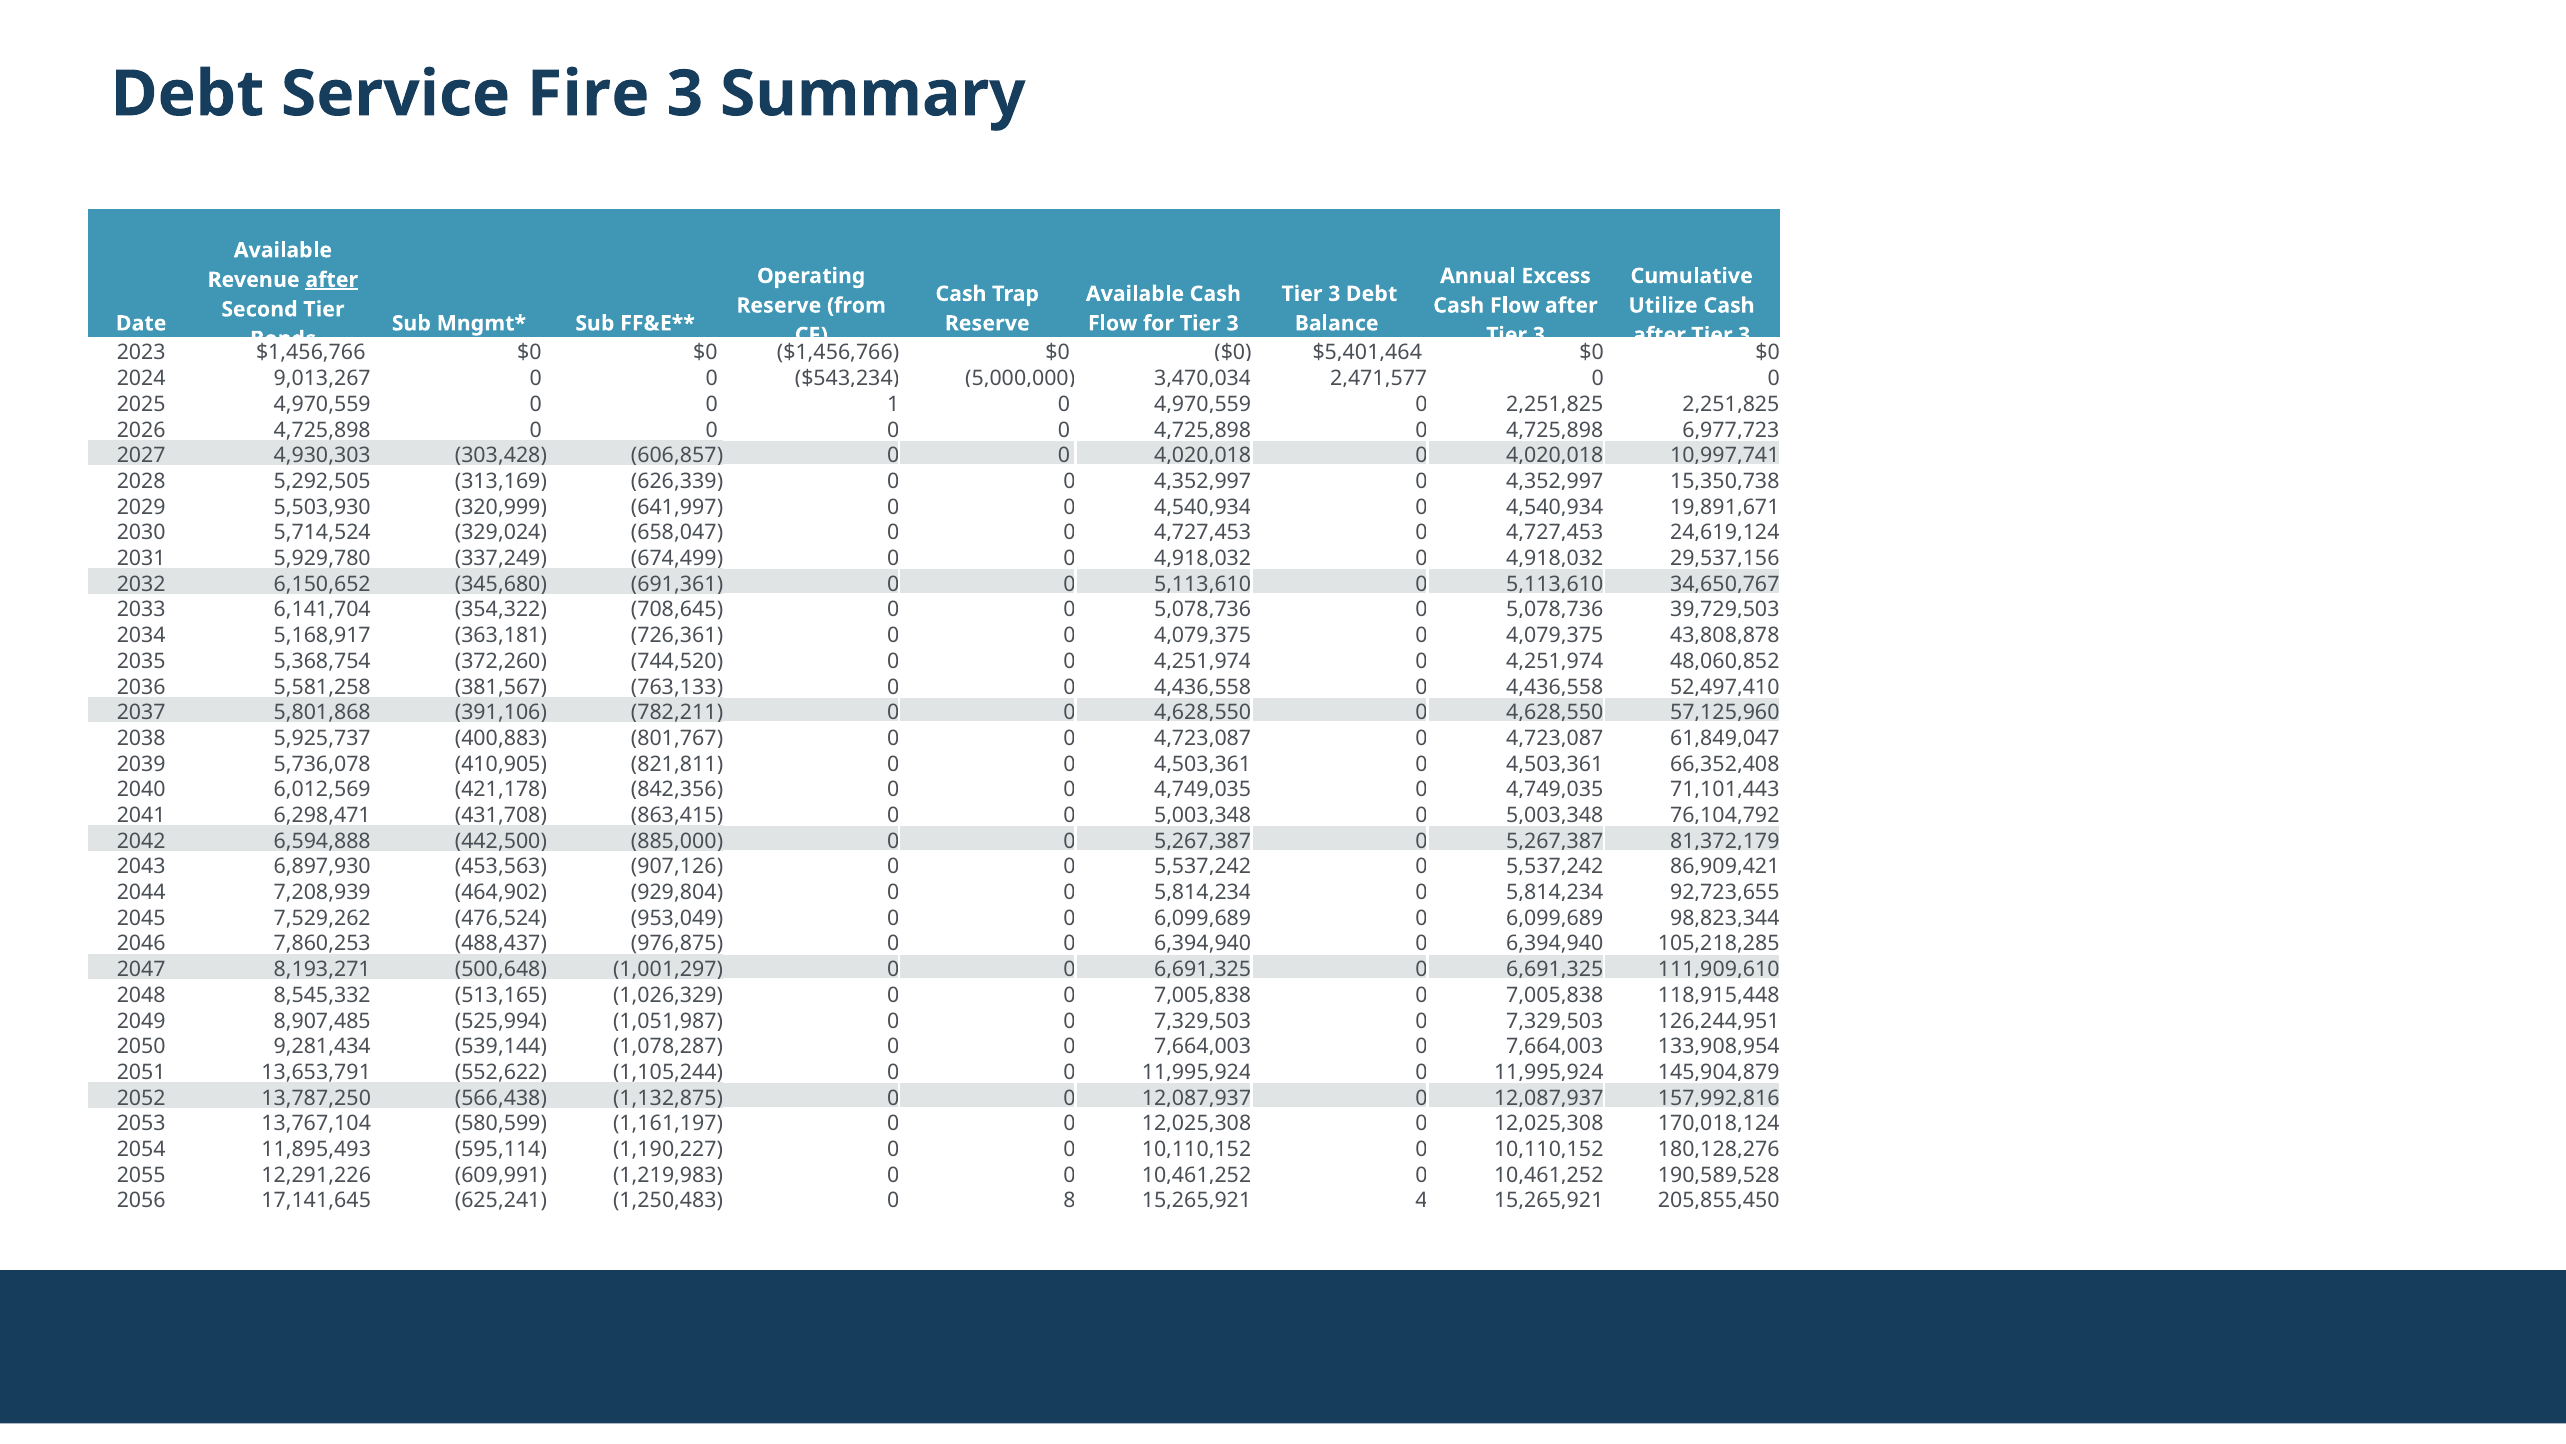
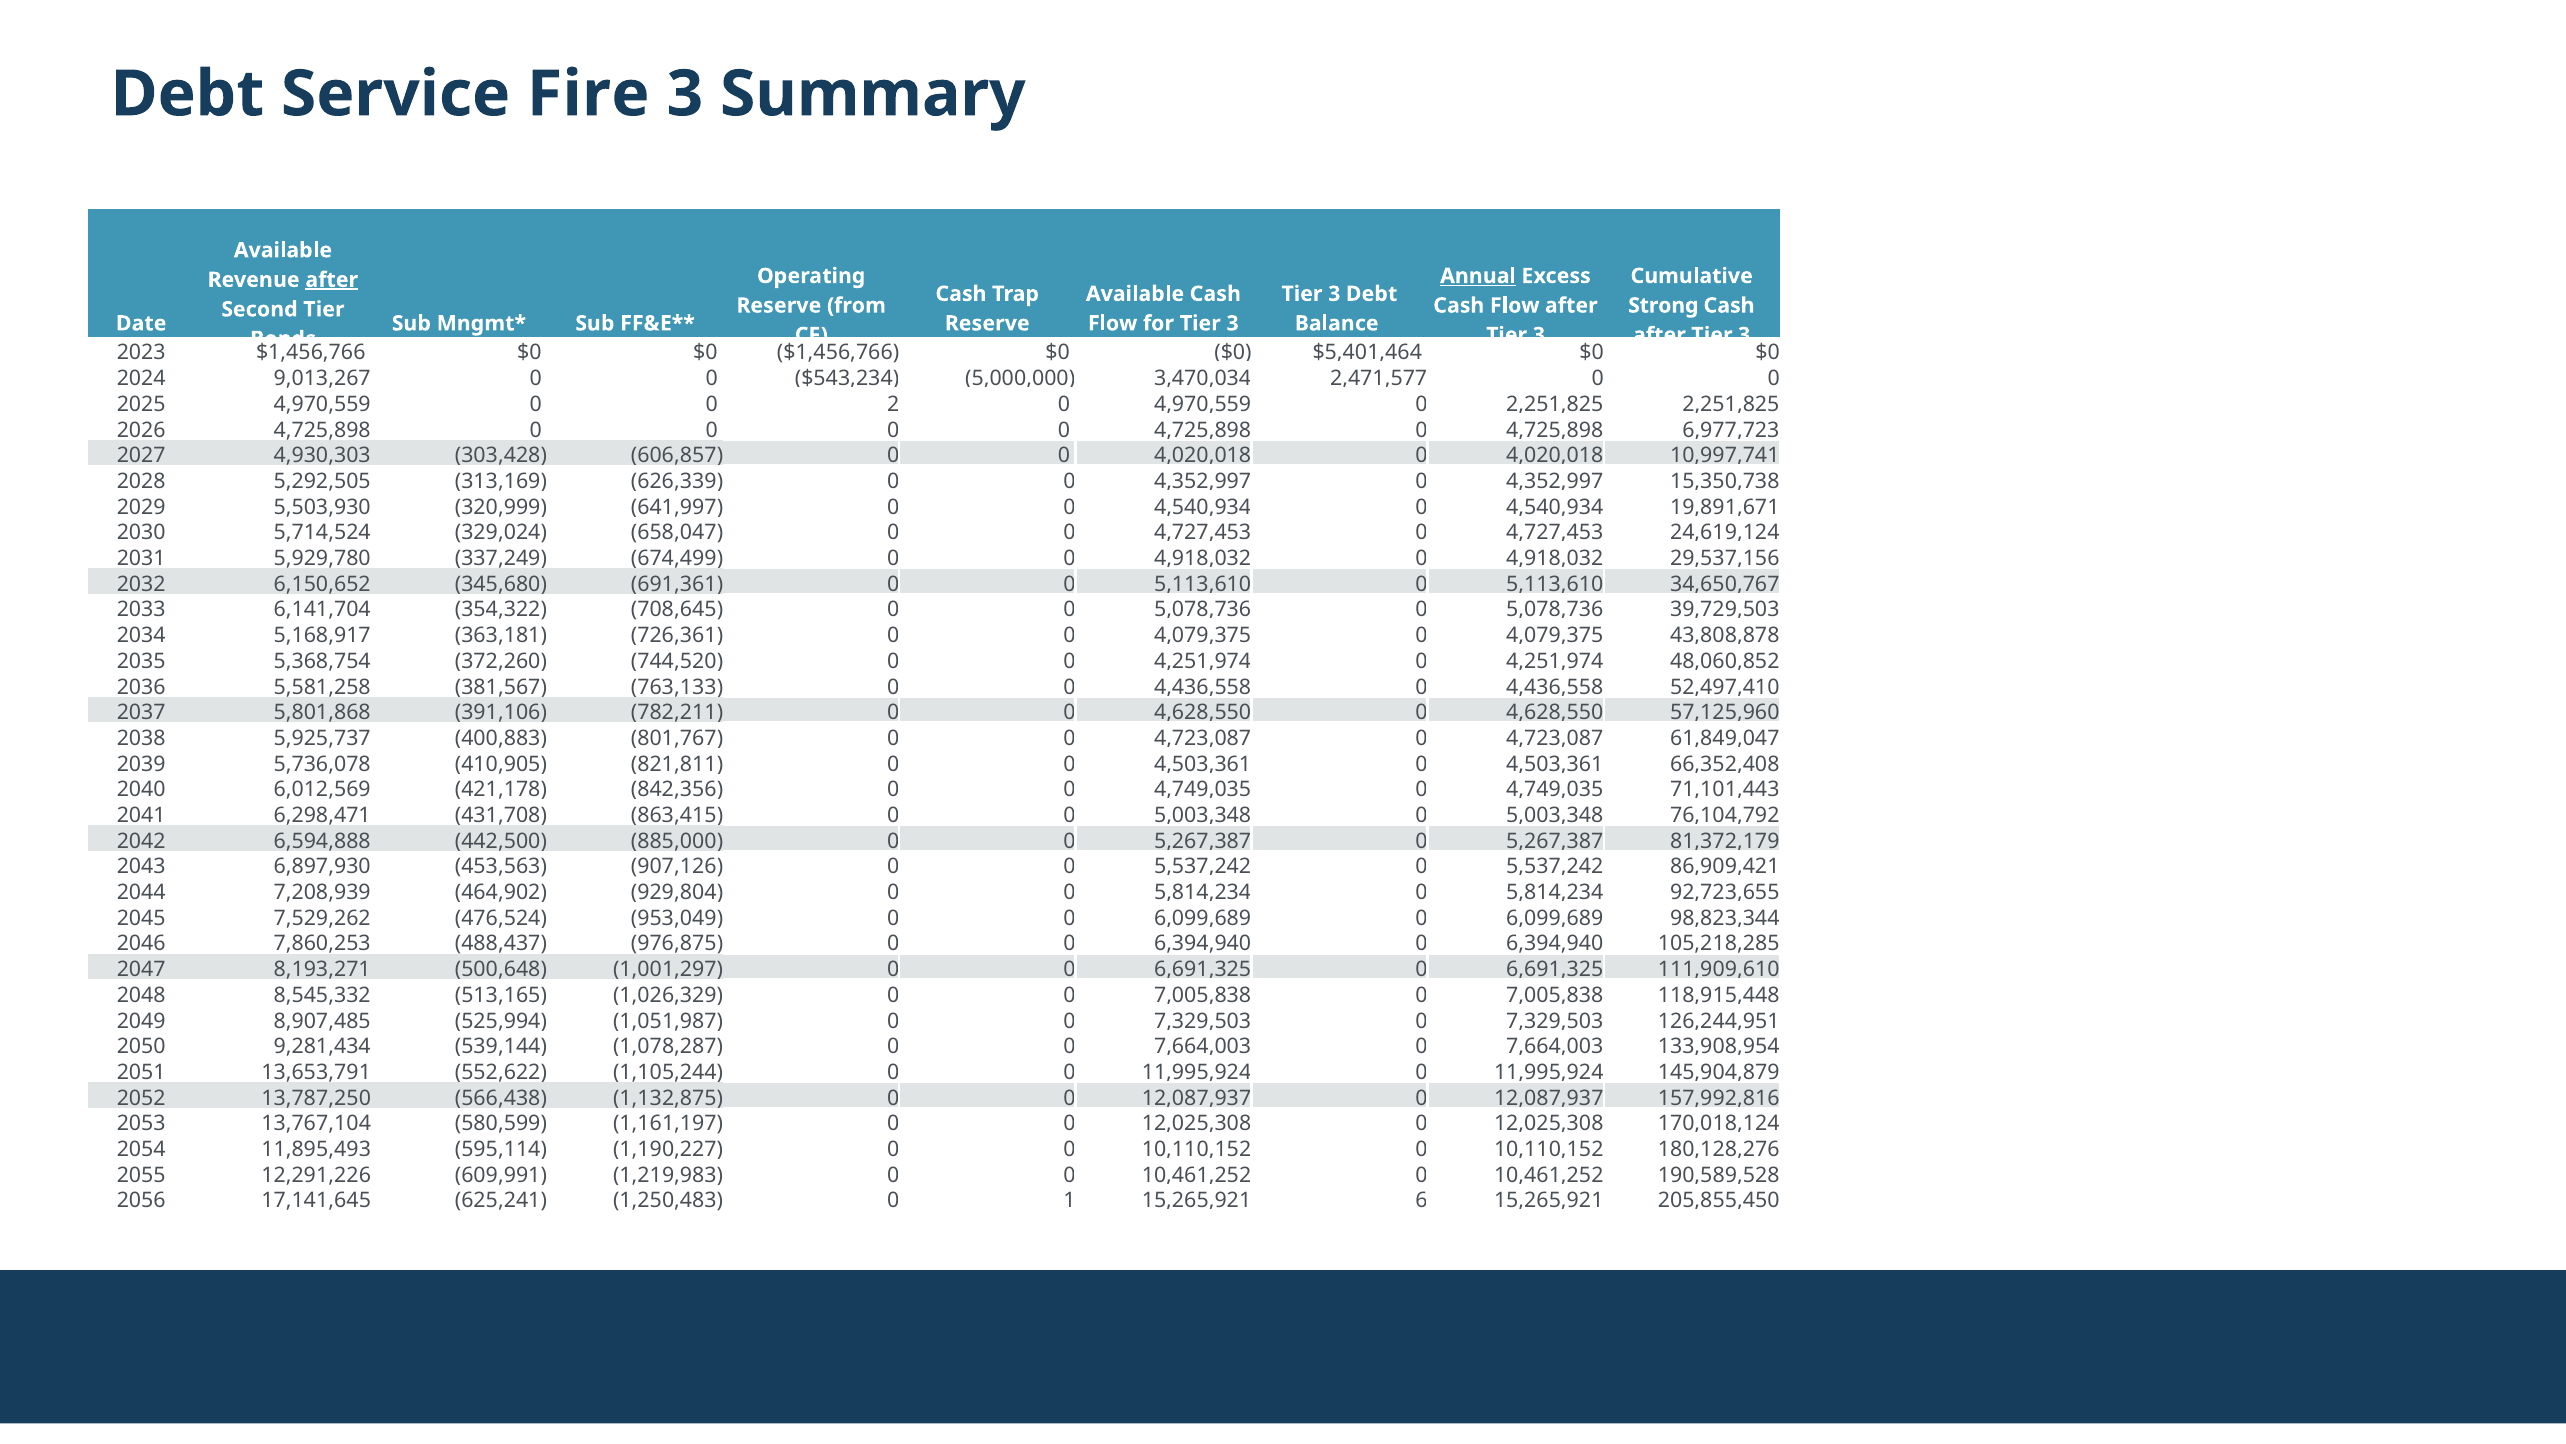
Annual underline: none -> present (1478, 276)
Utilize: Utilize -> Strong (1663, 305)
1: 1 -> 2 (893, 404)
8: 8 -> 1 (1069, 1200)
4: 4 -> 6 (1422, 1200)
